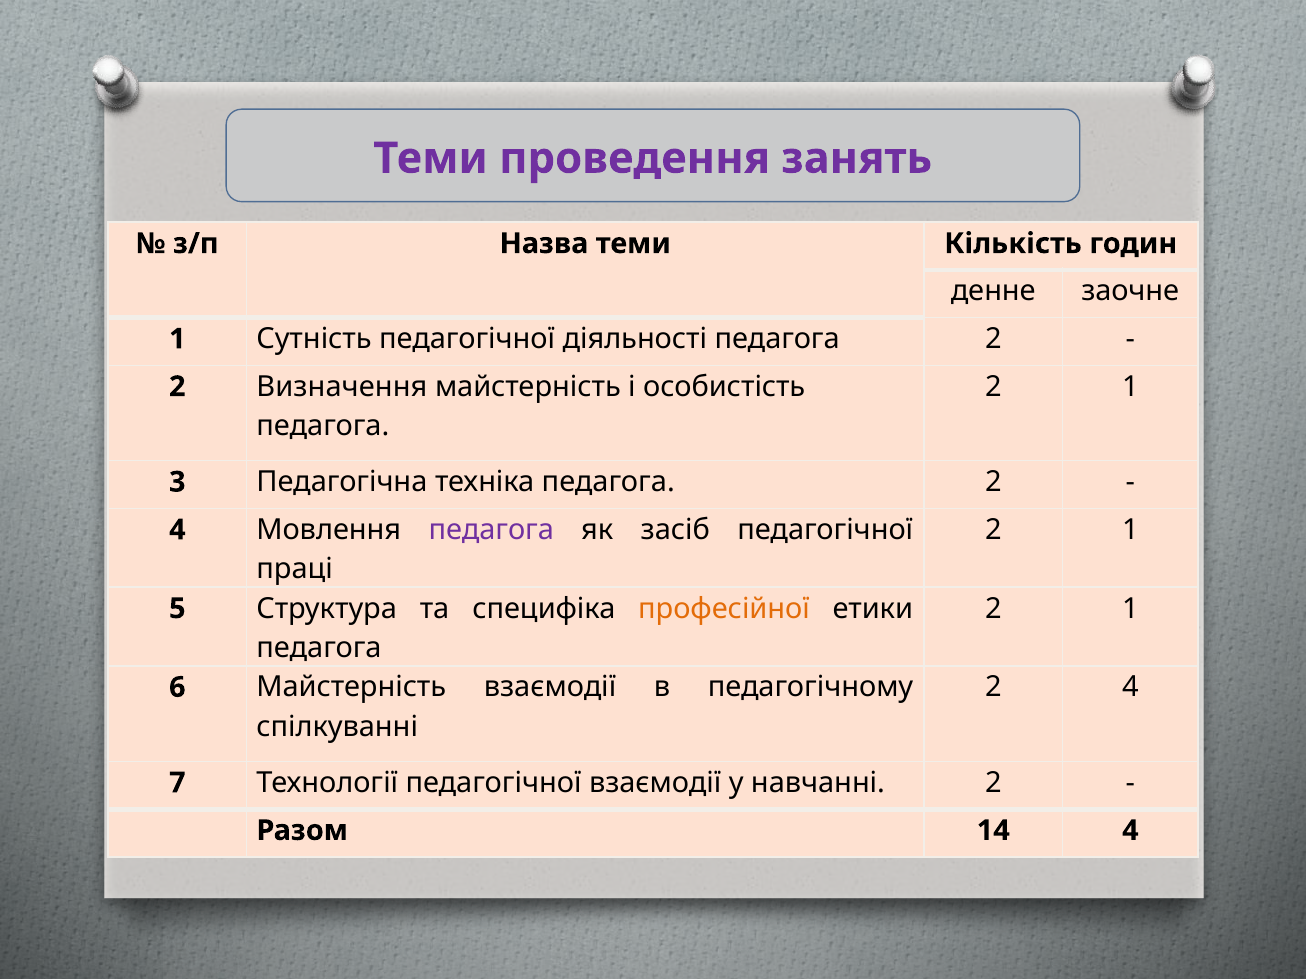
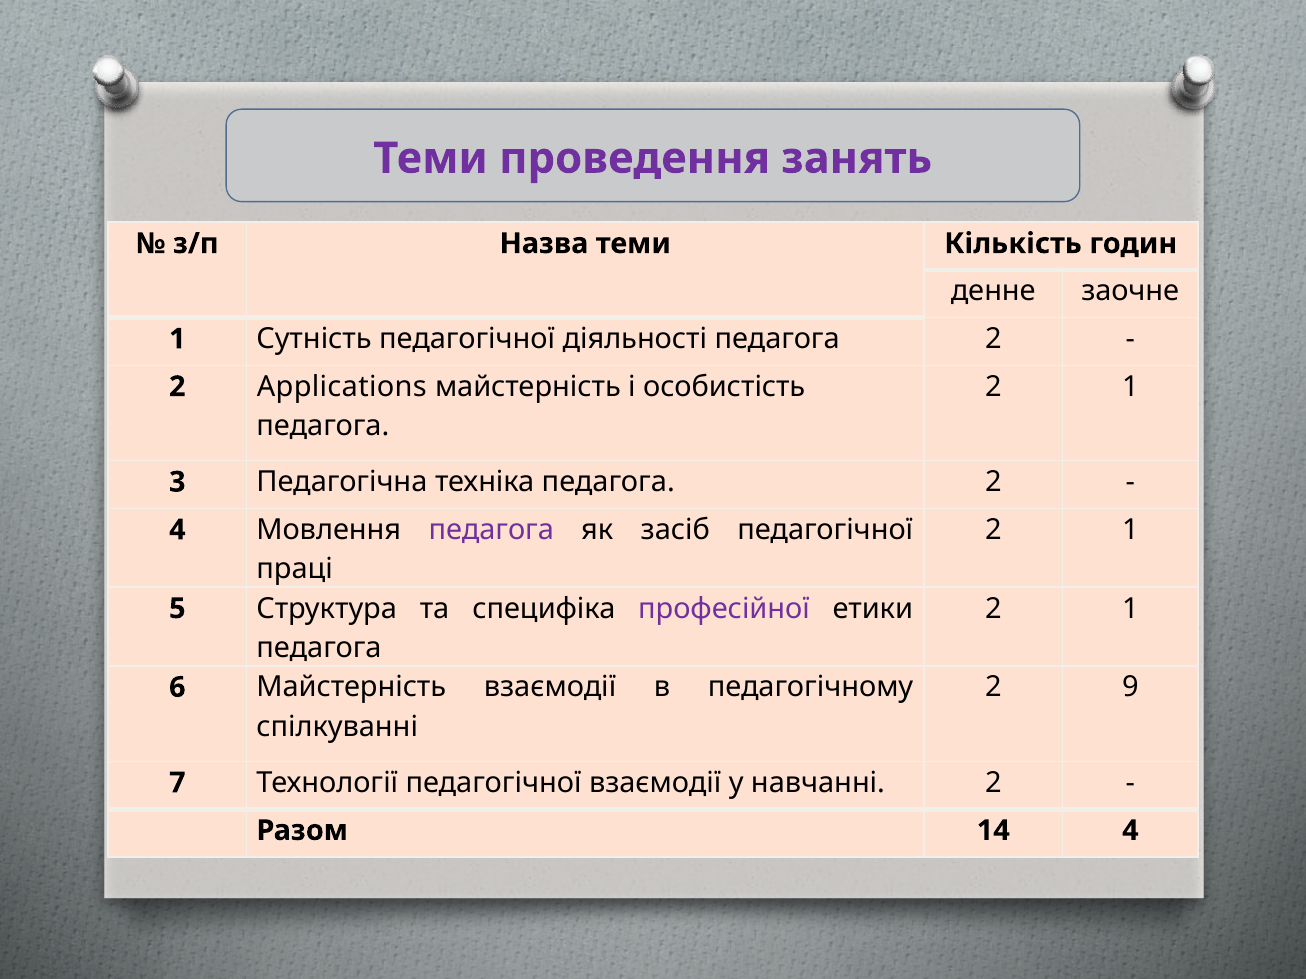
Визначення: Визначення -> Applications (342, 387)
професійної colour: orange -> purple (724, 609)
2 4: 4 -> 9 (1130, 688)
